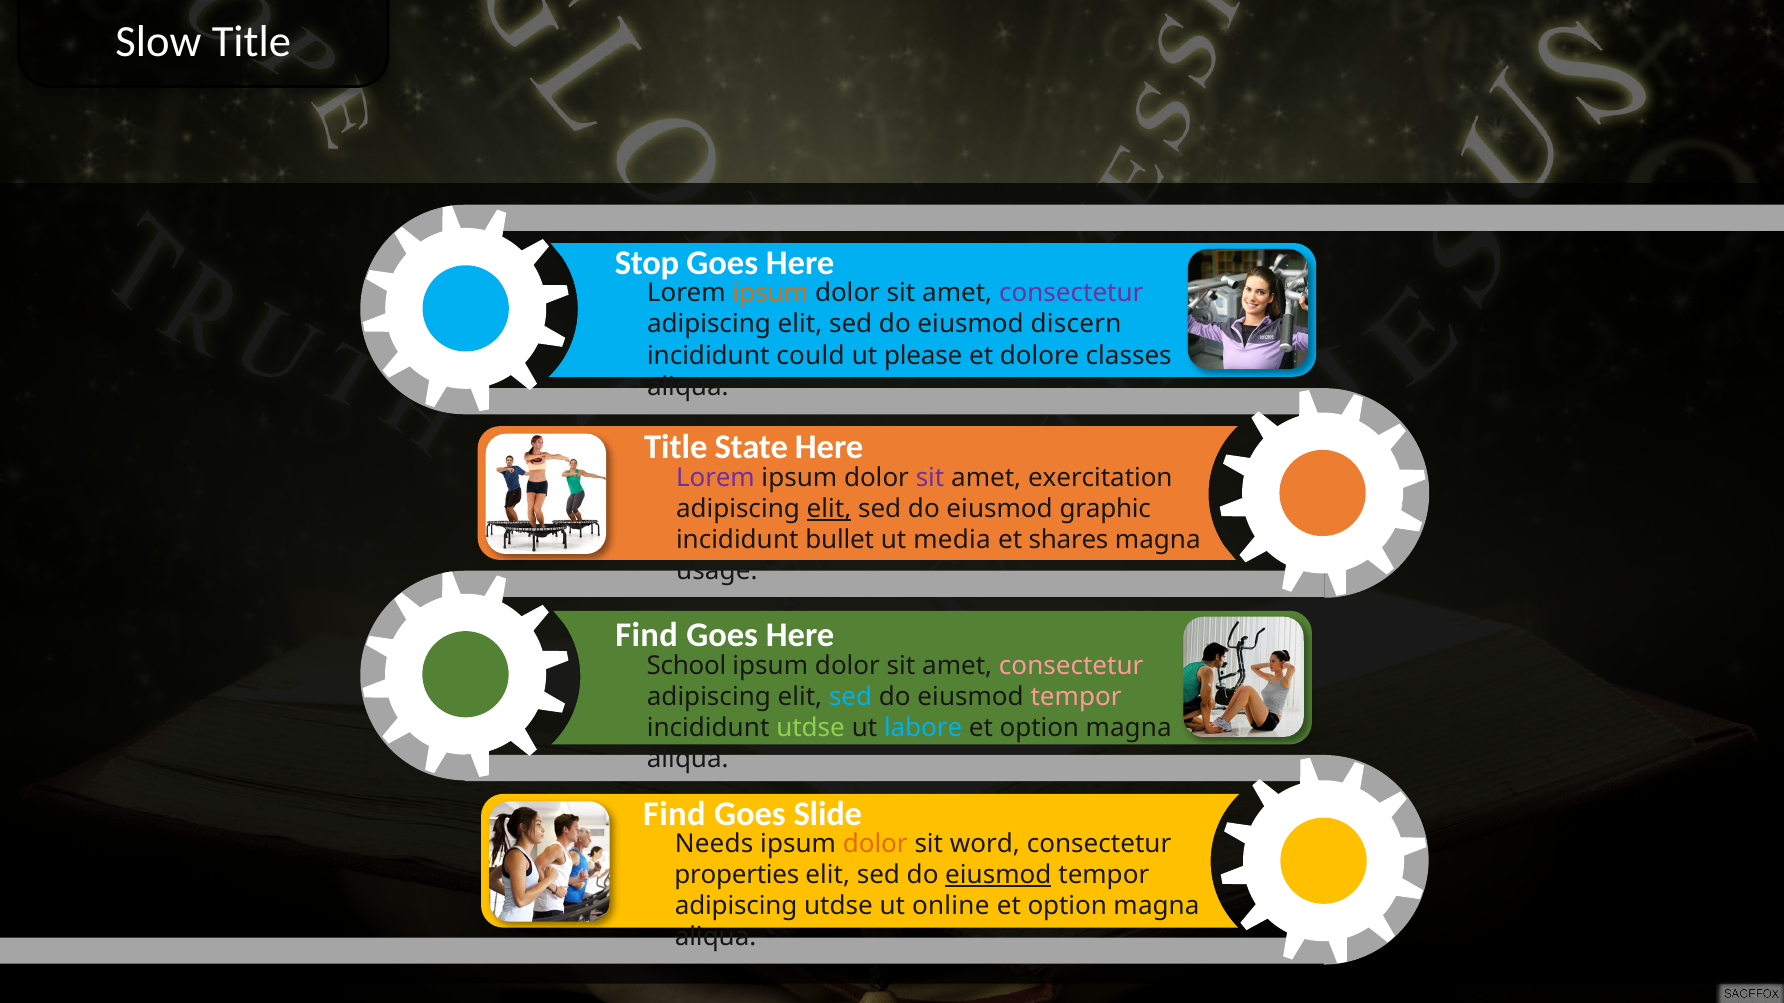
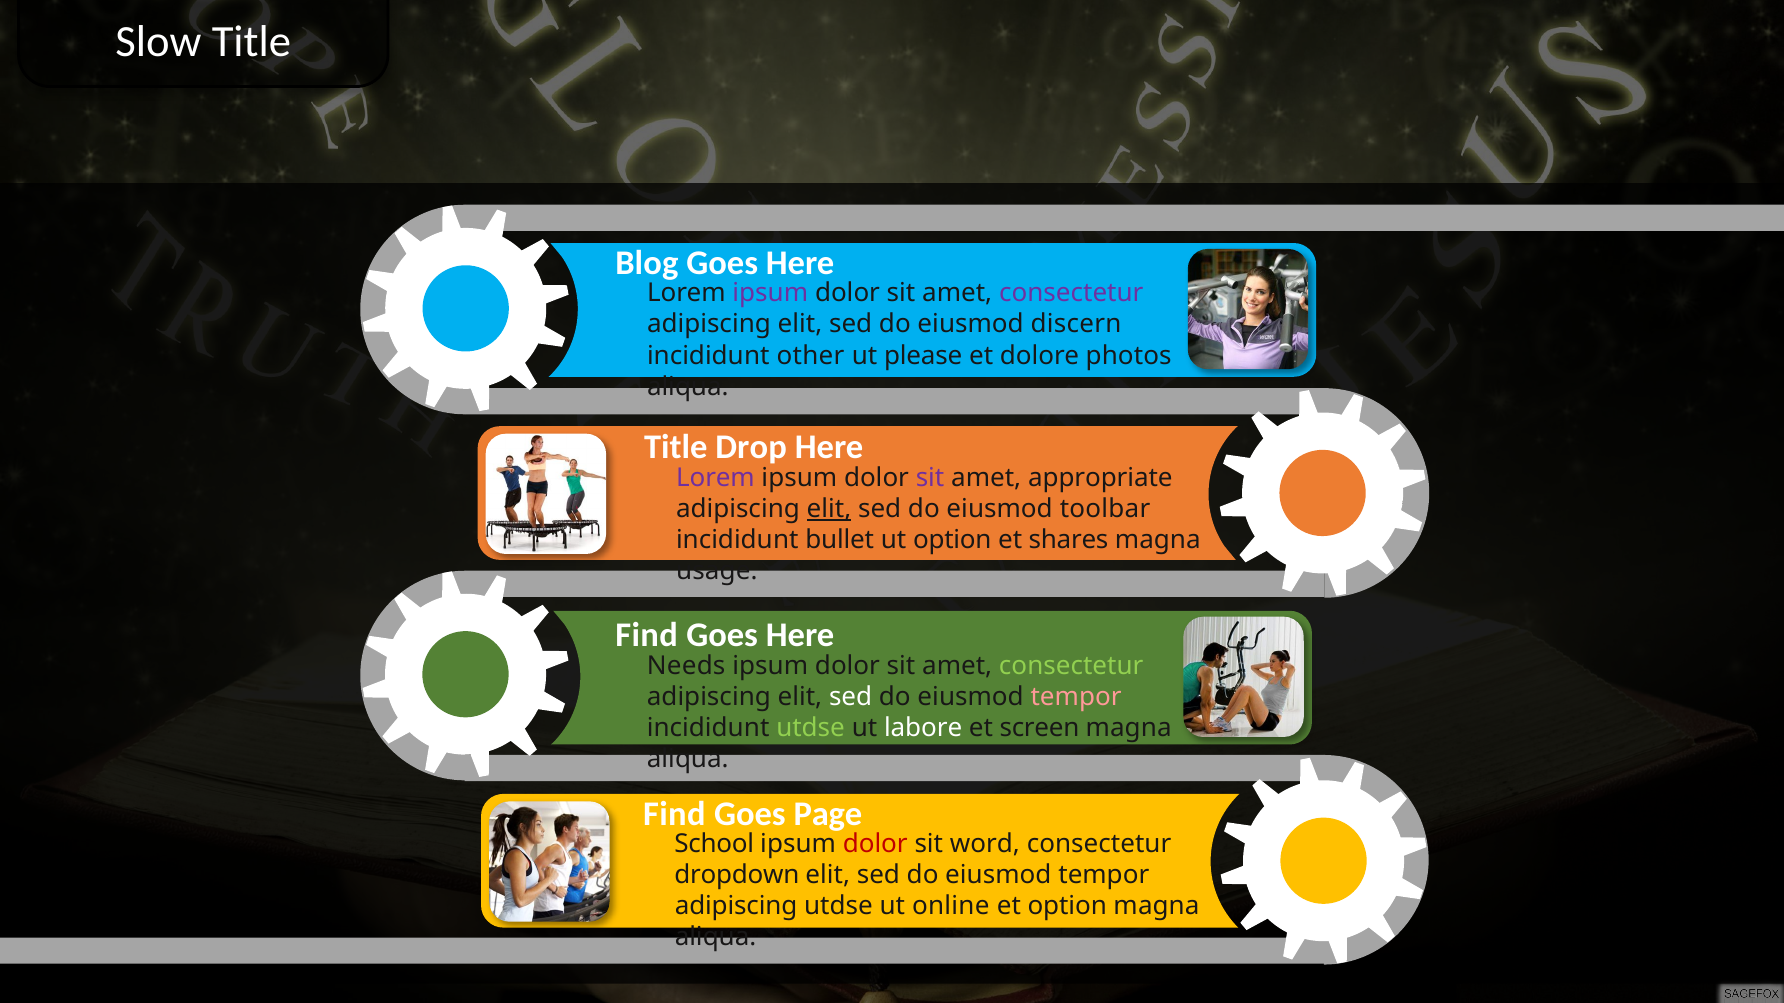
Stop: Stop -> Blog (647, 263)
ipsum colour: orange -> purple (770, 293)
could: could -> other (810, 356)
classes: classes -> photos (1129, 356)
State: State -> Drop (751, 448)
exercitation: exercitation -> appropriate (1100, 478)
graphic: graphic -> toolbar (1105, 509)
ut media: media -> option (952, 540)
School: School -> Needs (686, 666)
consectetur colour: pink -> light green (1071, 666)
sed colour: light blue -> white (851, 697)
labore colour: light blue -> white (923, 728)
option: option -> screen (1039, 728)
Slide: Slide -> Page (828, 814)
Needs: Needs -> School (714, 844)
dolor colour: orange -> red (875, 844)
properties: properties -> dropdown (737, 875)
eiusmod underline: present -> none (998, 875)
